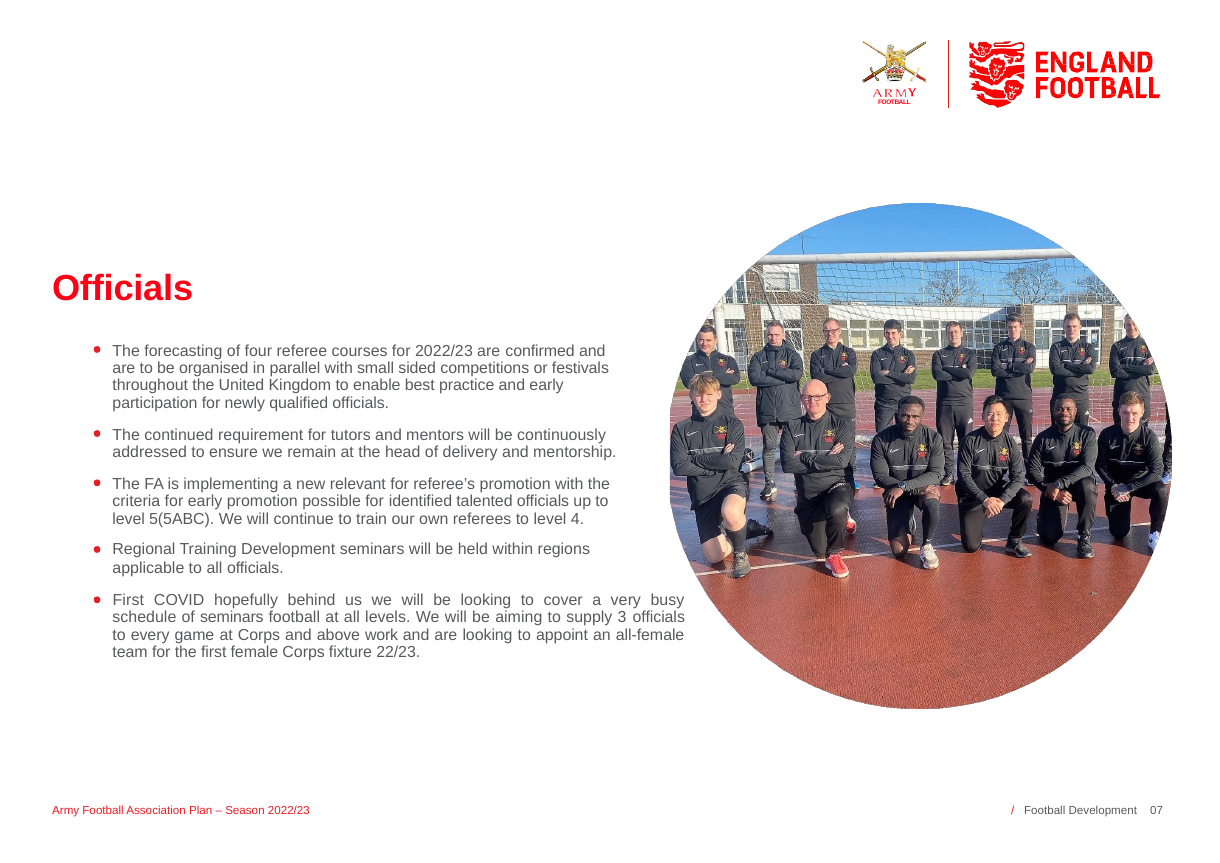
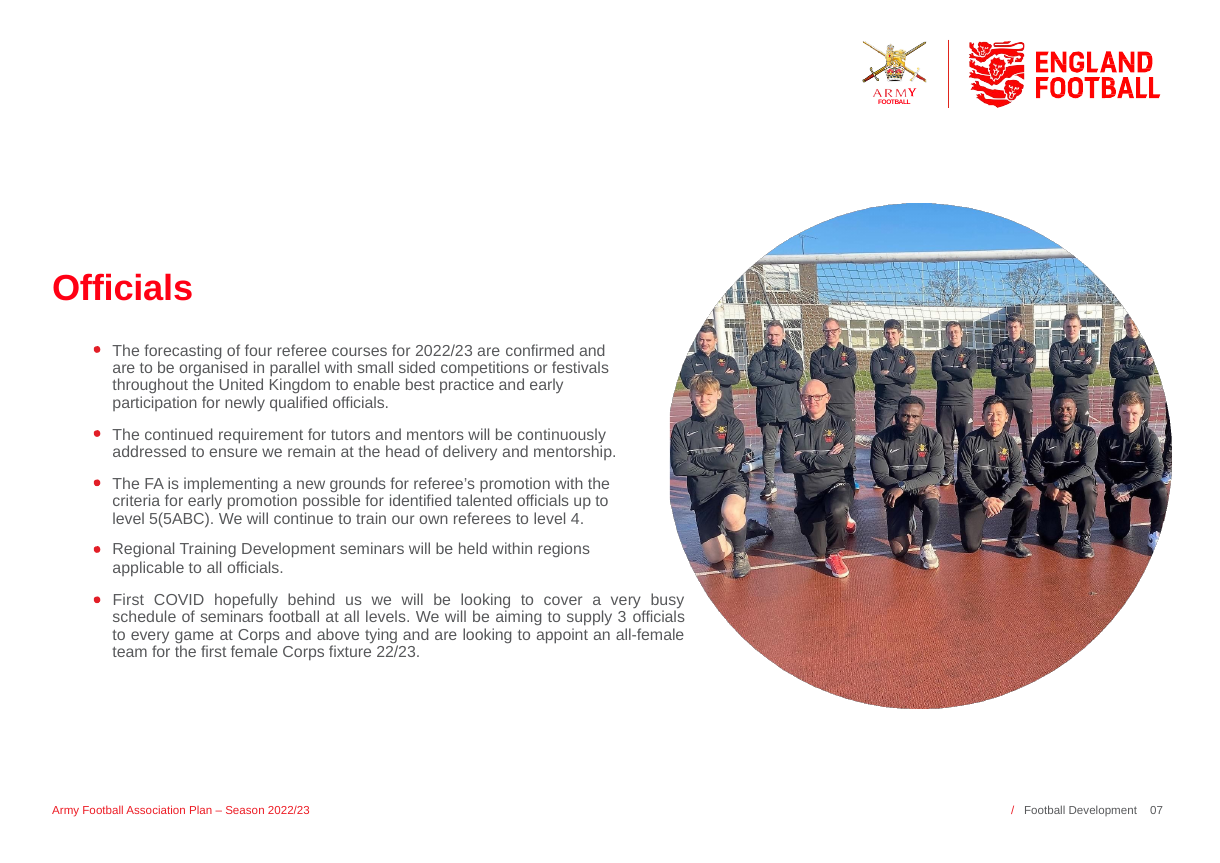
relevant: relevant -> grounds (358, 484)
work: work -> tying (382, 635)
